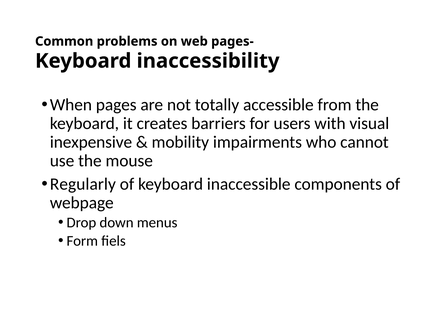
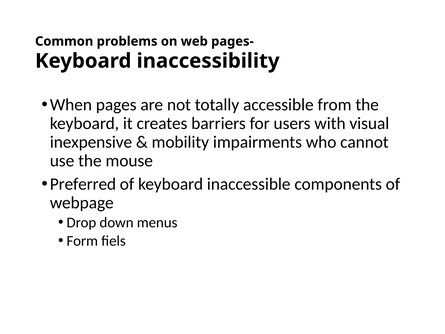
Regularly: Regularly -> Preferred (83, 184)
